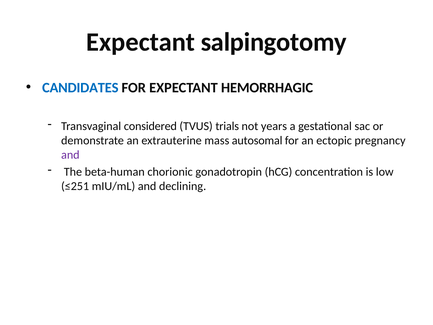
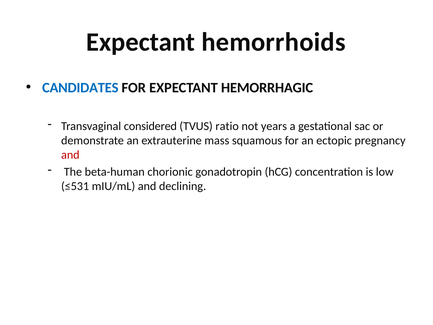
salpingotomy: salpingotomy -> hemorrhoids (273, 42)
trials: trials -> ratio (227, 126)
autosomal: autosomal -> squamous (257, 140)
and colour: purple -> red (70, 155)
≤251: ≤251 -> ≤531 (75, 186)
